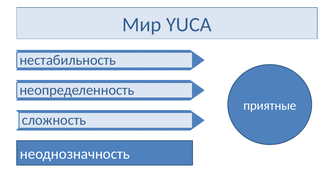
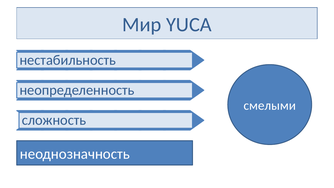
приятные: приятные -> смелыми (270, 105)
